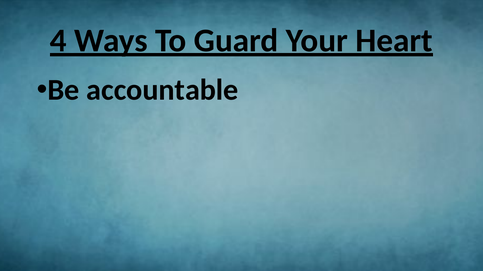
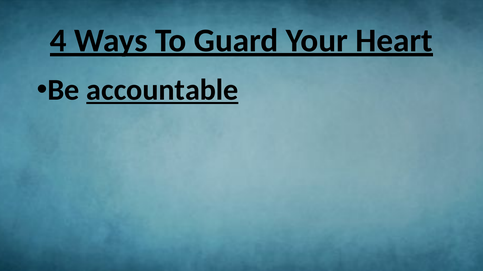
accountable underline: none -> present (162, 90)
